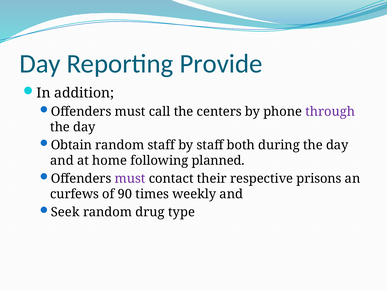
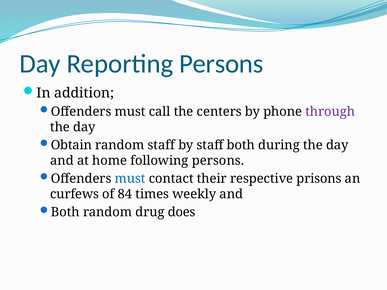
Reporting Provide: Provide -> Persons (221, 64)
following planned: planned -> persons (218, 161)
must colour: purple -> blue (130, 179)
90: 90 -> 84 (125, 194)
Seek: Seek -> Both (65, 212)
type: type -> does (182, 212)
